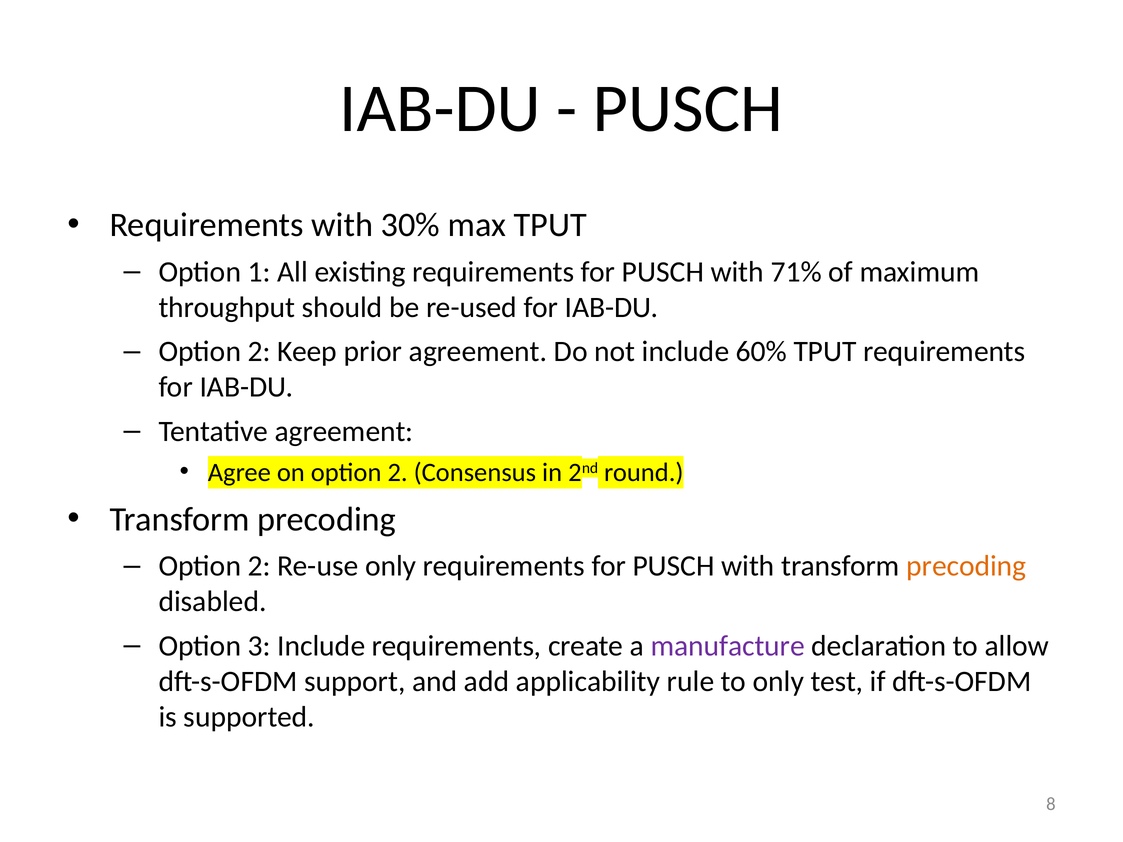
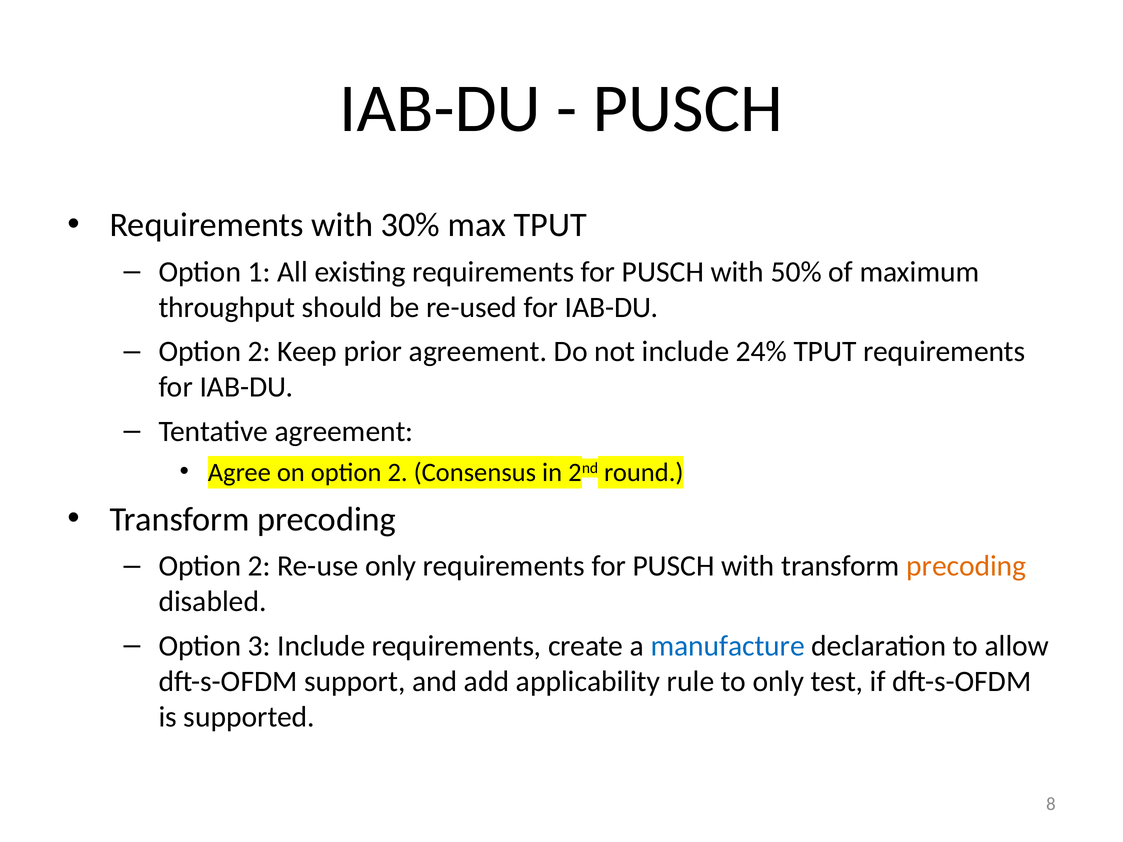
71%: 71% -> 50% (796, 272)
60%: 60% -> 24% (761, 352)
manufacture colour: purple -> blue (728, 646)
